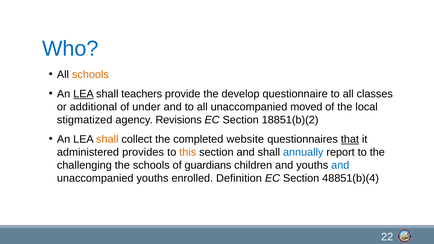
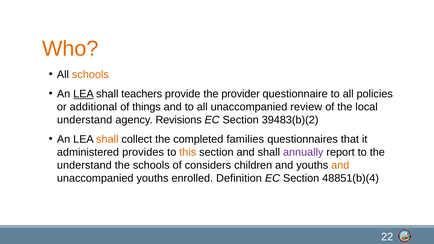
Who colour: blue -> orange (70, 49)
develop: develop -> provider (241, 94)
classes: classes -> policies (375, 94)
under: under -> things (147, 107)
moved: moved -> review (306, 107)
stigmatized: stigmatized -> understand (85, 120)
18851(b)(2: 18851(b)(2 -> 39483(b)(2 (290, 120)
website: website -> families (245, 139)
that underline: present -> none (350, 139)
annually colour: blue -> purple (303, 152)
challenging: challenging -> understand (84, 165)
guardians: guardians -> considers (208, 165)
and colour: blue -> orange (340, 165)
